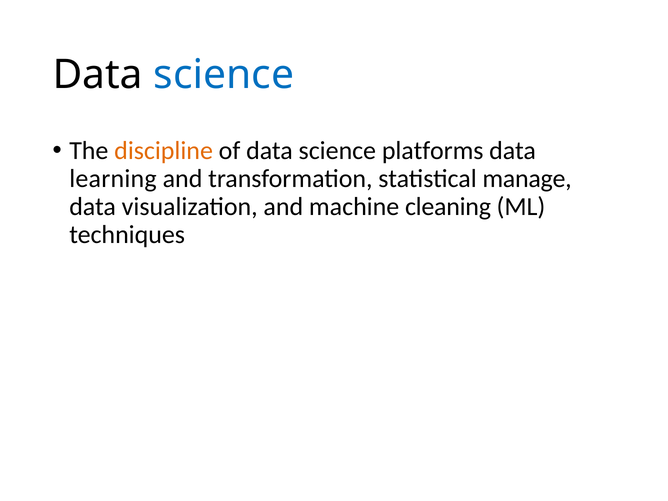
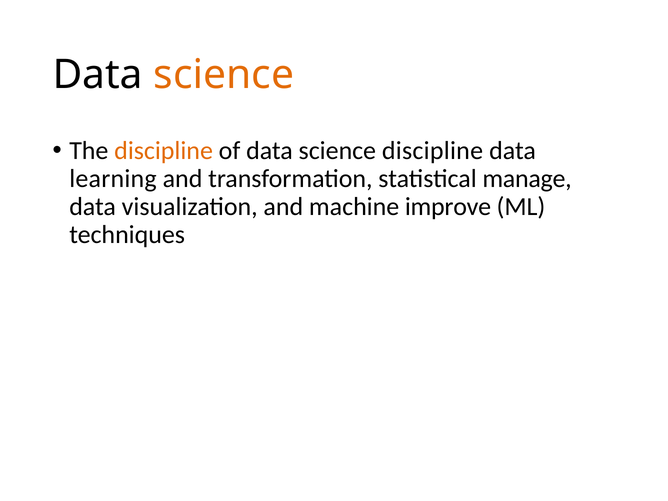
science colour: blue -> orange (224, 75)
science platforms: platforms -> discipline (433, 151)
cleaning: cleaning -> improve (448, 207)
